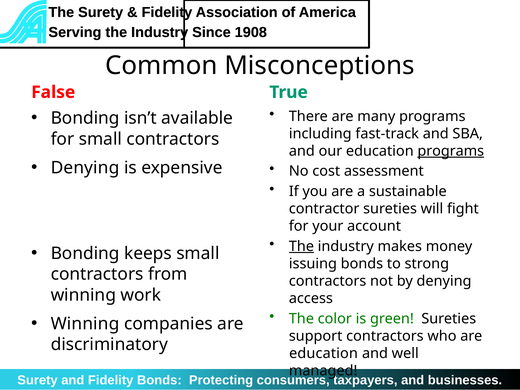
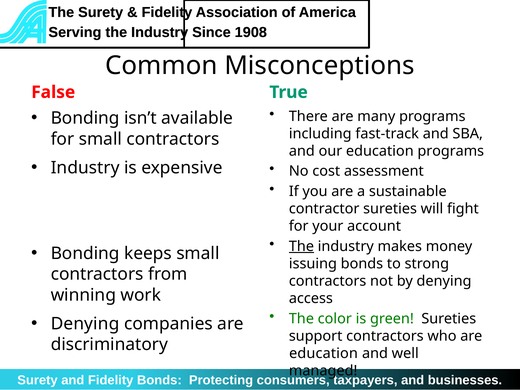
programs underline: present -> none (451, 151)
Denying: Denying -> Industry (85, 168)
Winning: Winning -> Denying (85, 324)
